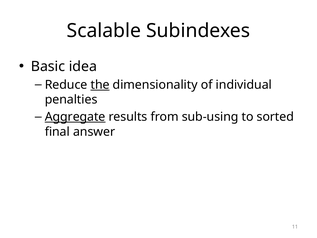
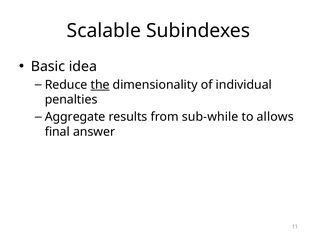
Aggregate underline: present -> none (75, 117)
sub-using: sub-using -> sub-while (210, 117)
sorted: sorted -> allows (275, 117)
